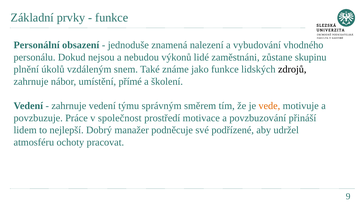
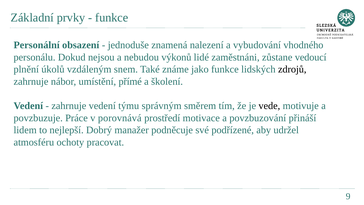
skupinu: skupinu -> vedoucí (311, 57)
vede colour: orange -> black (269, 106)
společnost: společnost -> porovnává (120, 118)
